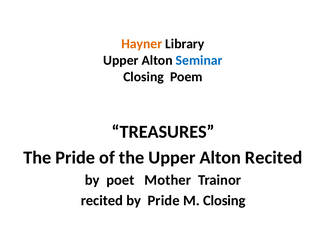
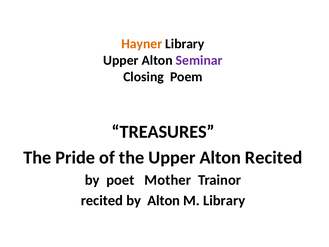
Seminar colour: blue -> purple (199, 60)
by Pride: Pride -> Alton (164, 200)
M Closing: Closing -> Library (224, 200)
